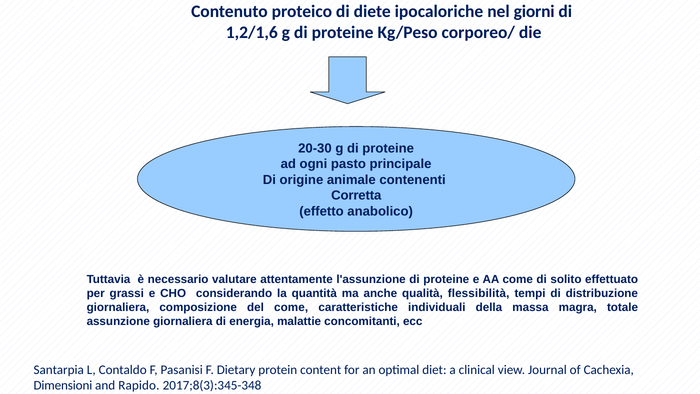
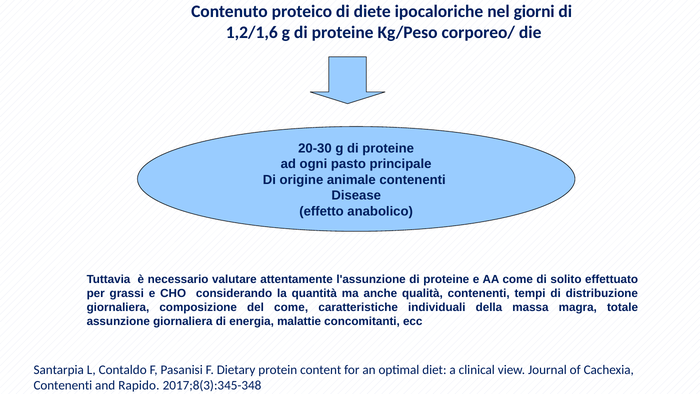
Corretta: Corretta -> Disease (356, 195)
qualità flessibilità: flessibilità -> contenenti (479, 293)
Dimensioni: Dimensioni -> Contenenti (63, 385)
